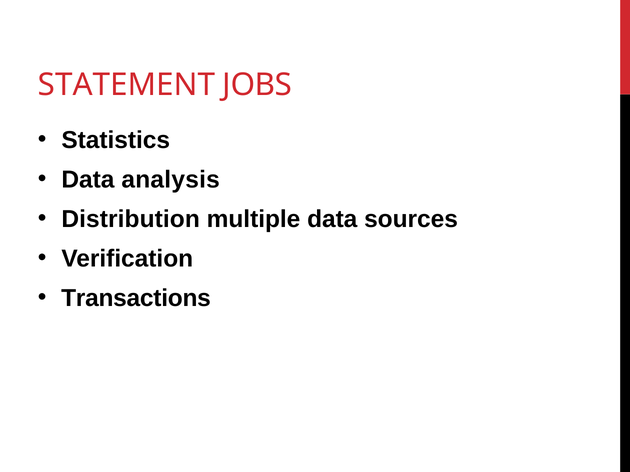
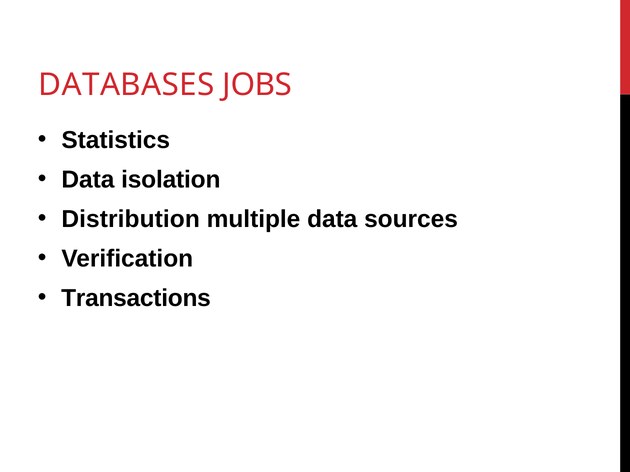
STATEMENT: STATEMENT -> DATABASES (126, 85)
analysis: analysis -> isolation (171, 180)
